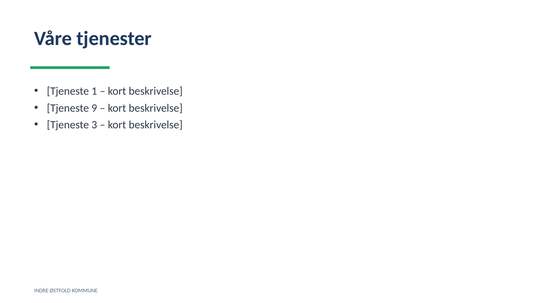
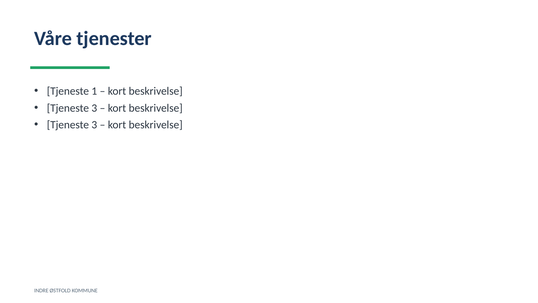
9: 9 -> 3 (94, 108)
